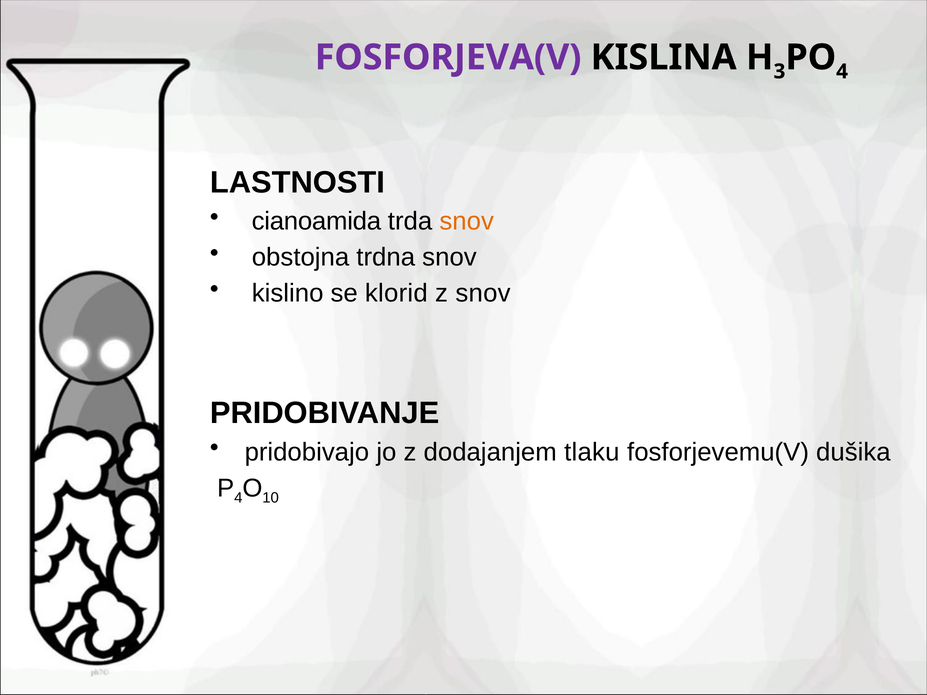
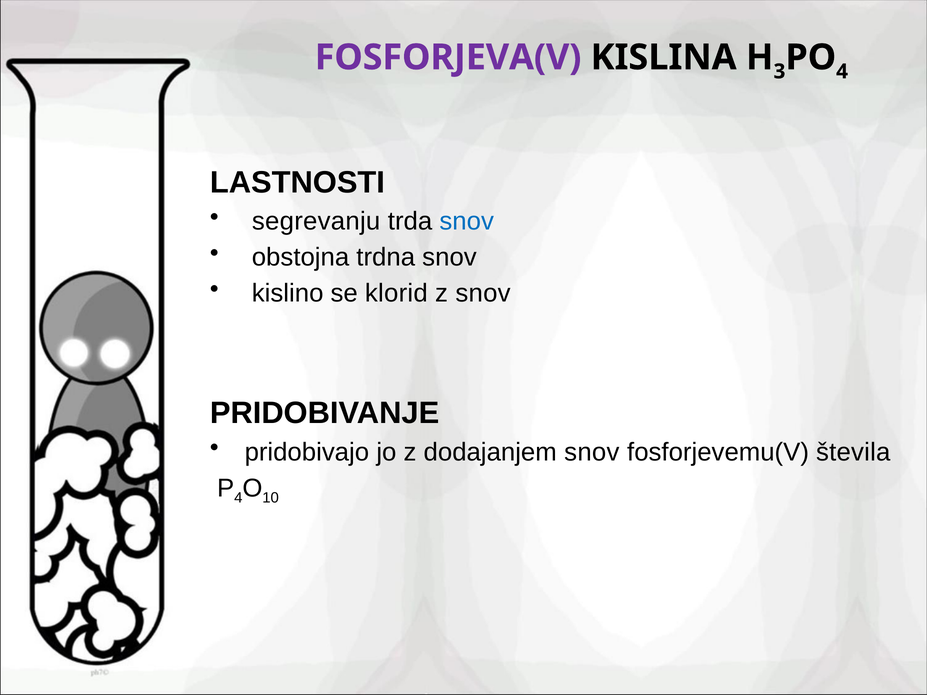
cianoamida: cianoamida -> segrevanju (316, 221)
snov colour: orange -> blue (467, 221)
dodajanjem tlaku: tlaku -> snov (592, 452)
dušika: dušika -> števila (853, 452)
